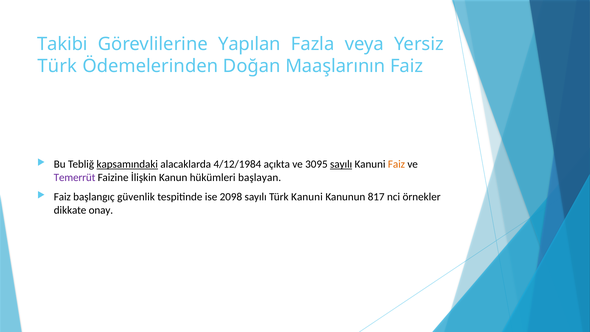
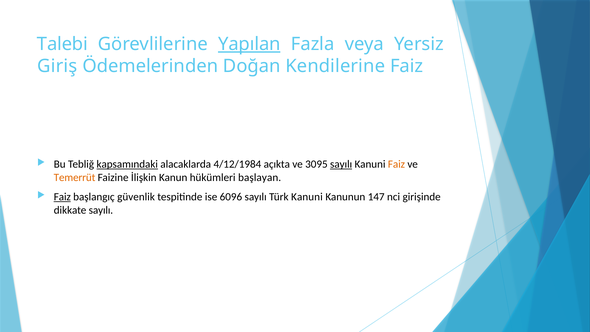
Takibi: Takibi -> Talebi (62, 44)
Yapılan underline: none -> present (249, 44)
Türk: Türk -> Giriş (57, 66)
Maaşlarının: Maaşlarının -> Kendilerine (335, 66)
Temerrüt colour: purple -> orange (75, 177)
Faiz underline: none -> present (62, 197)
2098: 2098 -> 6096 (231, 197)
817: 817 -> 147 (376, 197)
örnekler: örnekler -> girişinde (422, 197)
dikkate onay: onay -> sayılı (101, 210)
